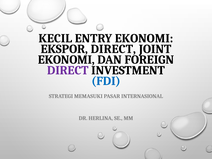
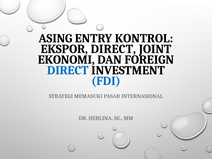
KECIL: KECIL -> ASING (55, 38)
ENTRY EKONOMI: EKONOMI -> KONTROL (144, 38)
DIRECT colour: purple -> blue (68, 70)
